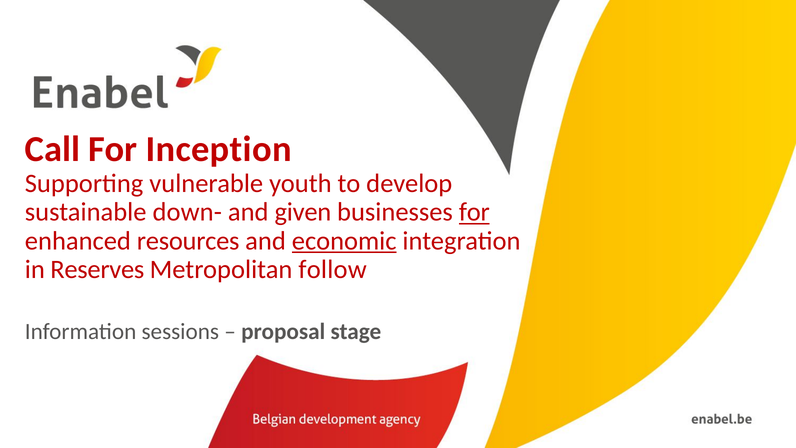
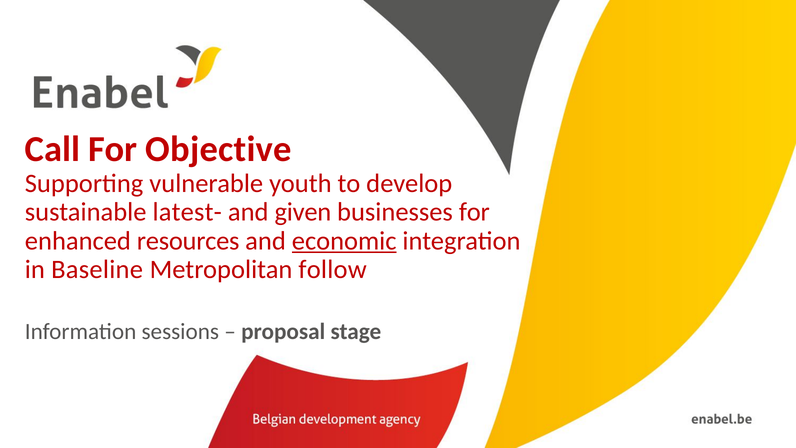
Inception: Inception -> Objective (219, 149)
down-: down- -> latest- (187, 212)
for underline: present -> none (474, 212)
Reserves: Reserves -> Baseline (97, 269)
